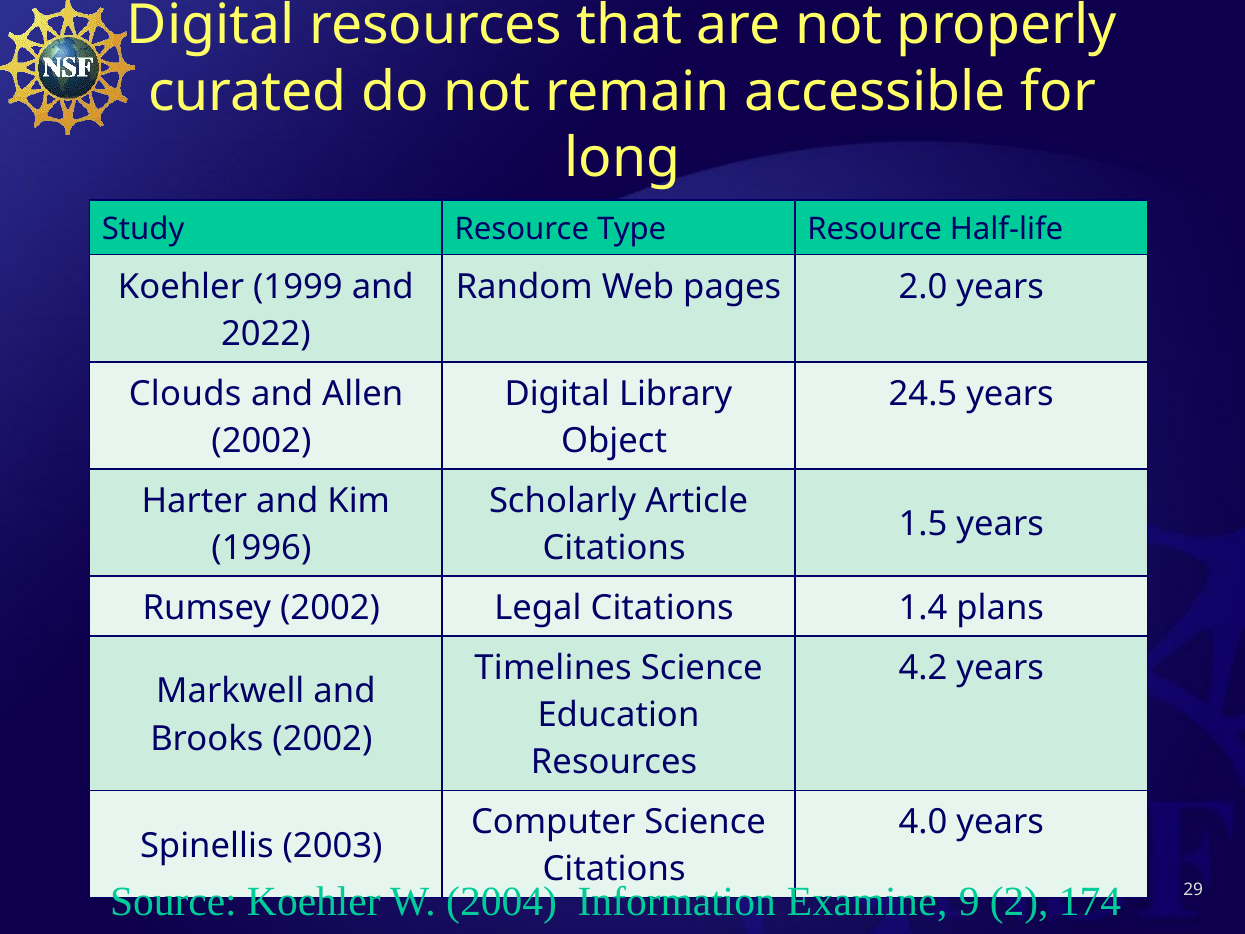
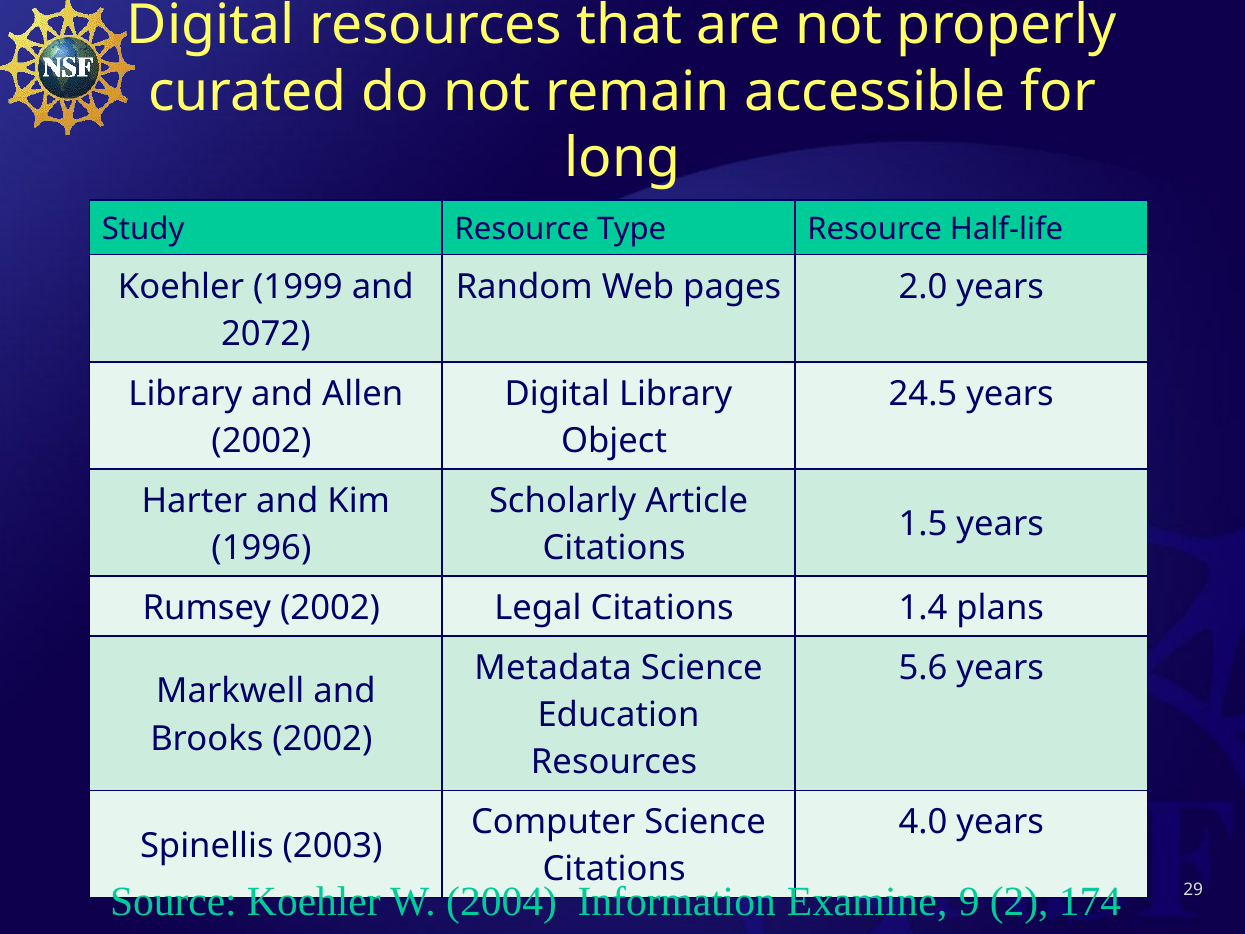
2022: 2022 -> 2072 (266, 334)
Clouds: Clouds -> Library (185, 394)
Timelines: Timelines -> Metadata (553, 668)
4.2: 4.2 -> 5.6 (923, 668)
